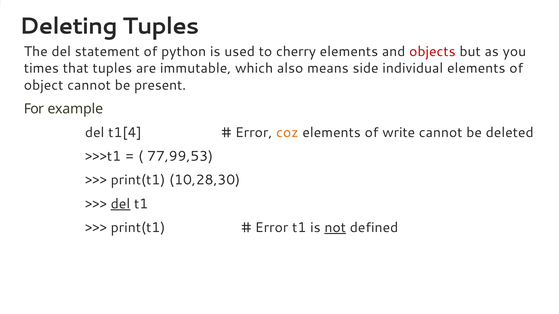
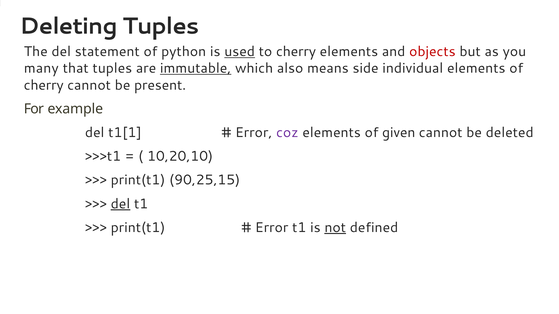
used underline: none -> present (240, 52)
times: times -> many (41, 68)
immutable underline: none -> present (196, 68)
object: object -> cherry (44, 85)
t1[4: t1[4 -> t1[1 (125, 133)
coz colour: orange -> purple (287, 133)
write: write -> given (399, 133)
77,99,53: 77,99,53 -> 10,20,10 (180, 157)
10,28,30: 10,28,30 -> 90,25,15 (205, 180)
